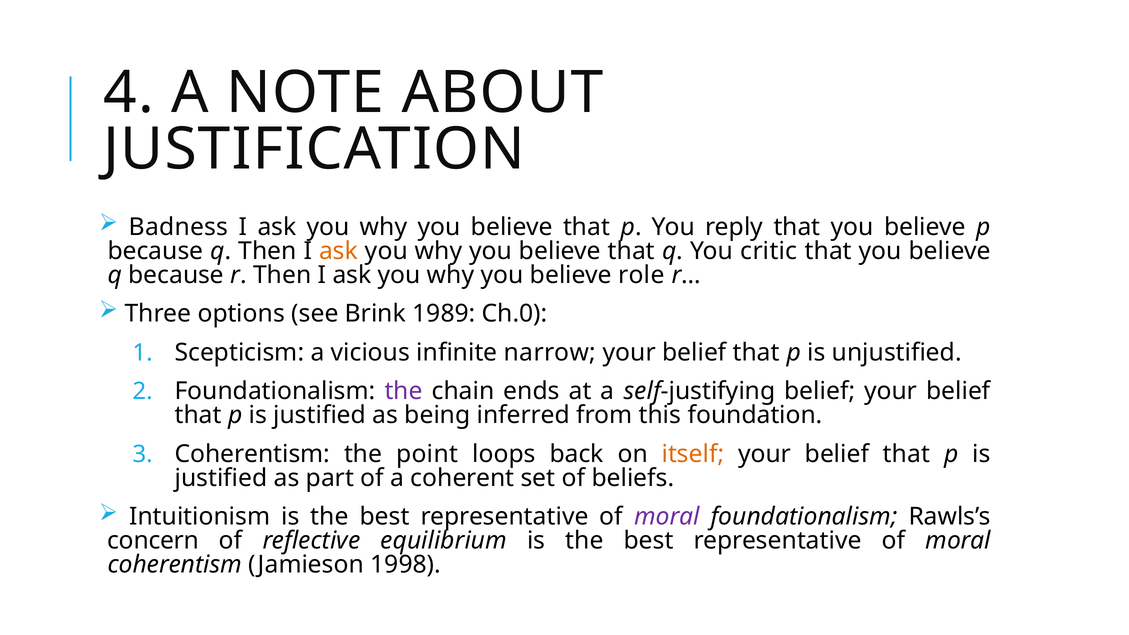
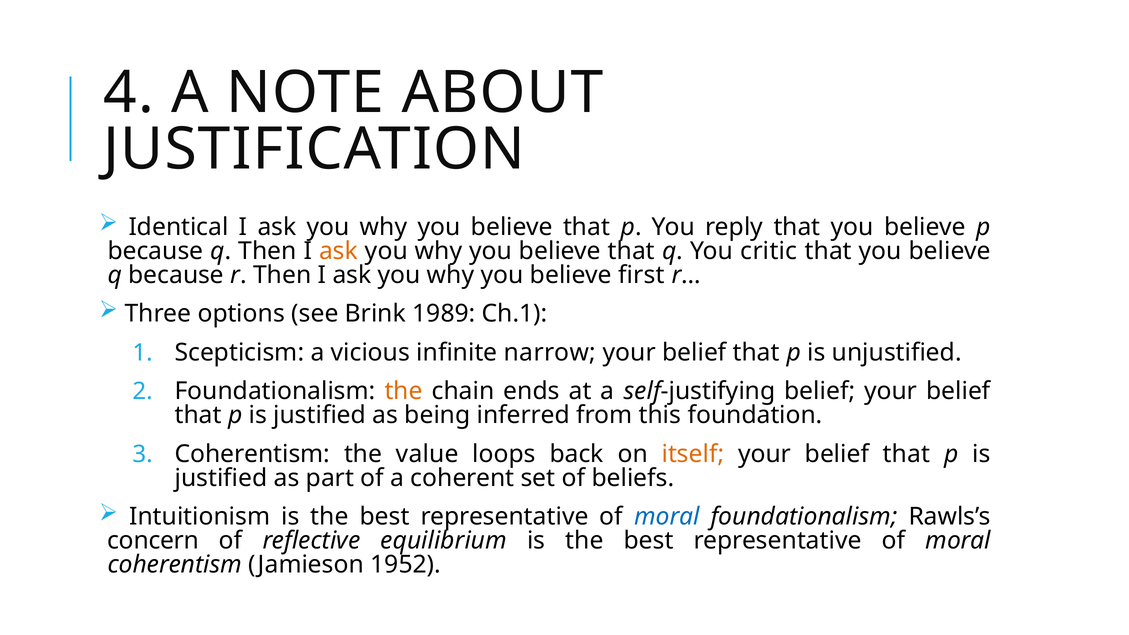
Badness: Badness -> Identical (179, 227)
role: role -> first (641, 275)
Ch.0: Ch.0 -> Ch.1 (515, 314)
the colour: purple -> orange (404, 391)
point: point -> value (427, 454)
moral colour: purple -> blue (667, 517)
1998: 1998 -> 1952 (406, 565)
